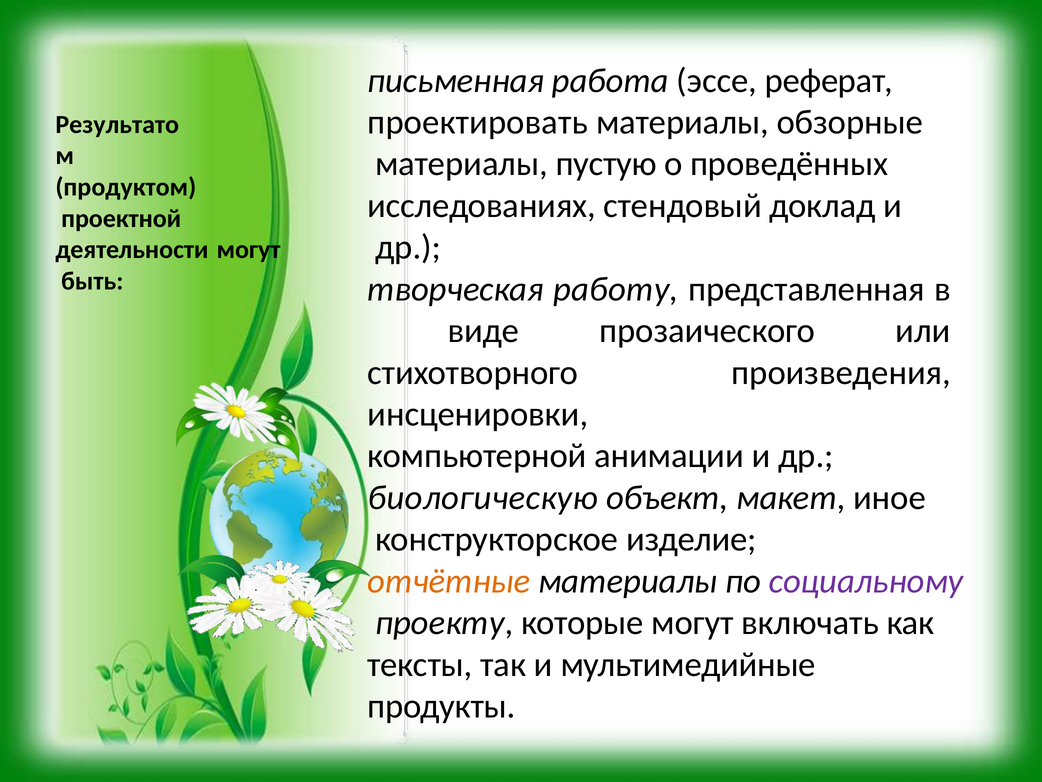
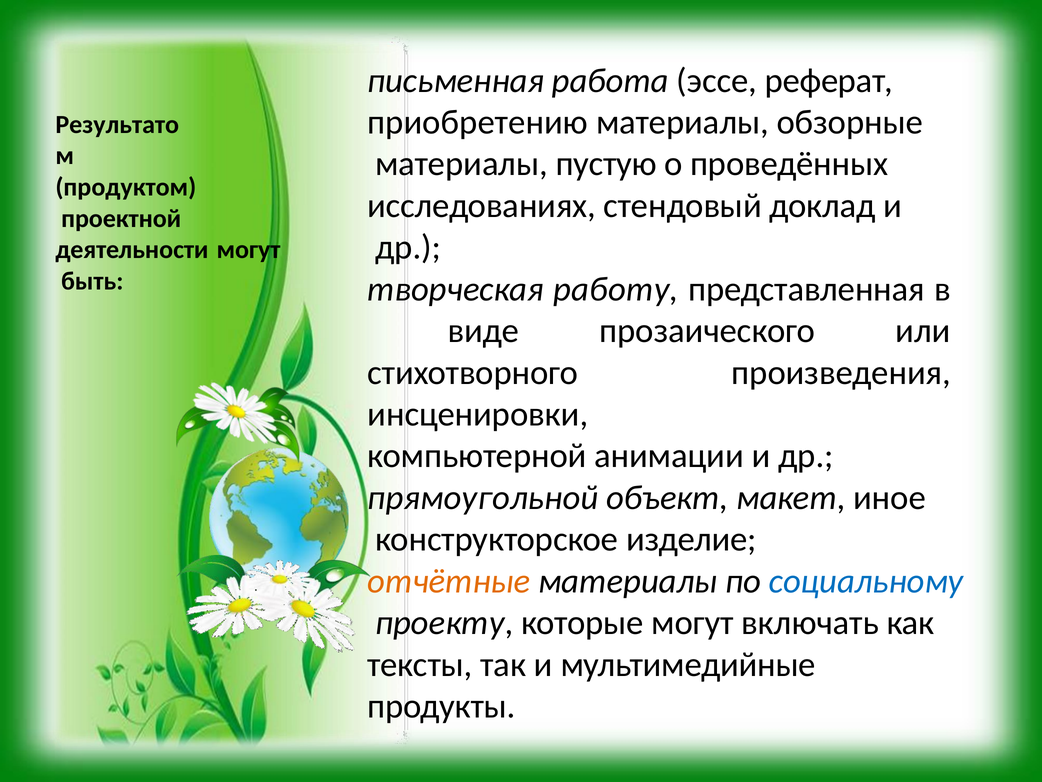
проектировать: проектировать -> приобретению (478, 122)
биологическую: биологическую -> прямоугольной (483, 497)
социальному colour: purple -> blue (866, 581)
